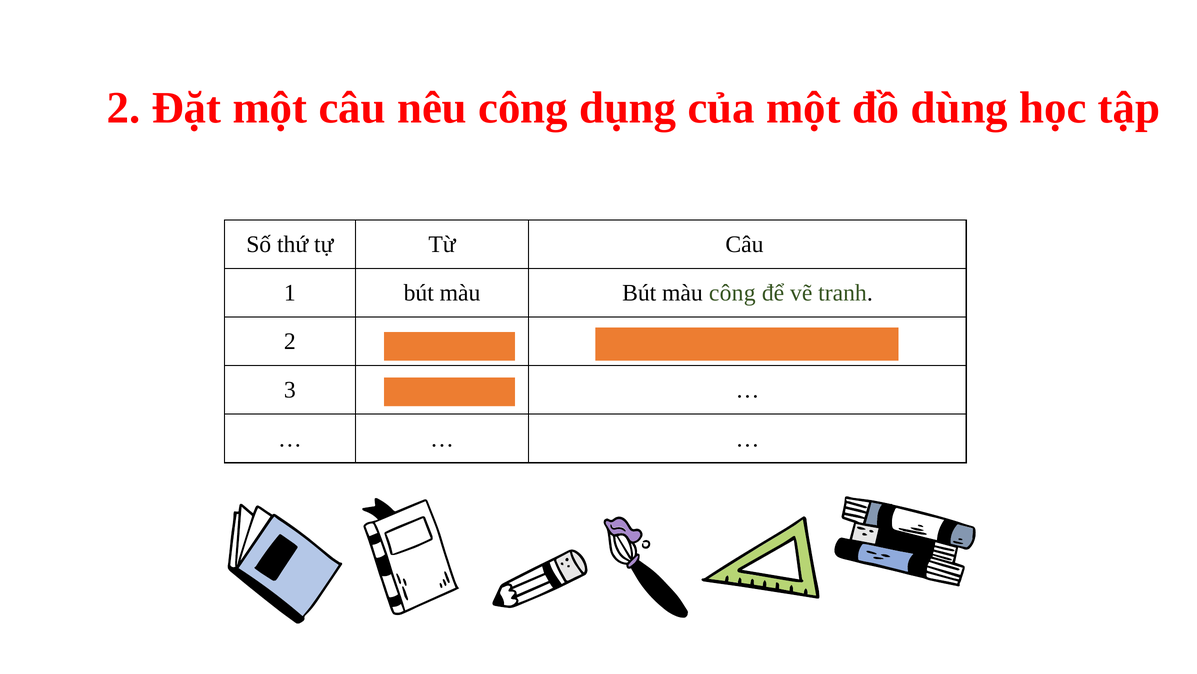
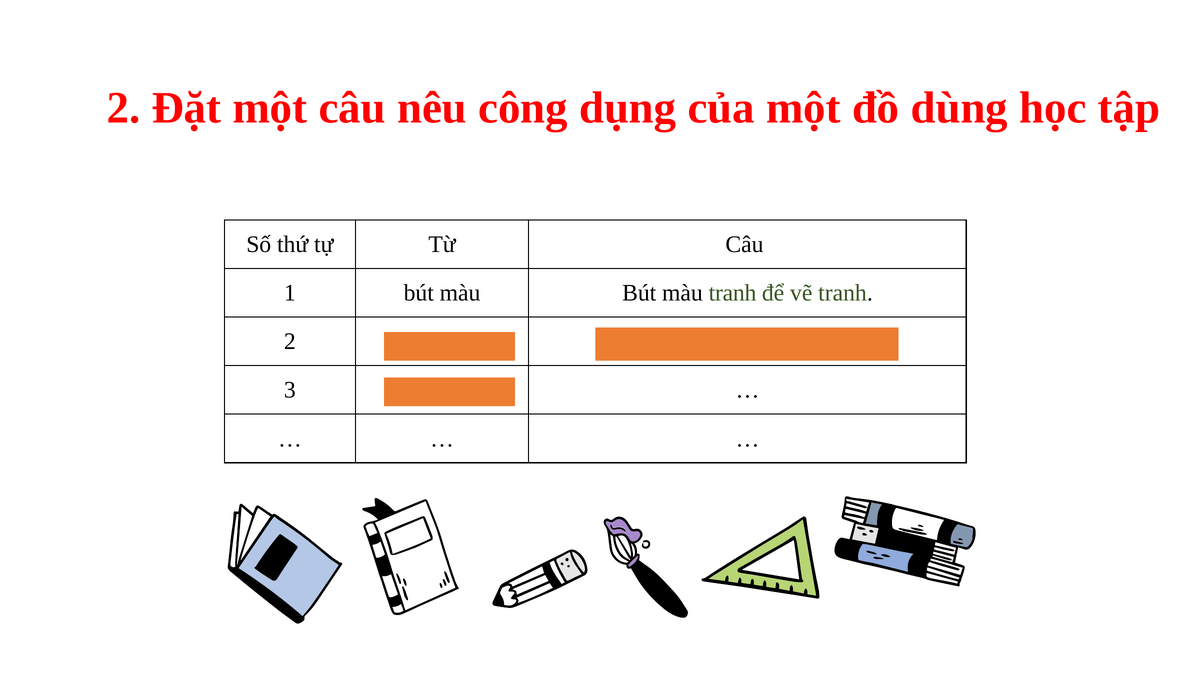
màu công: công -> tranh (733, 293)
